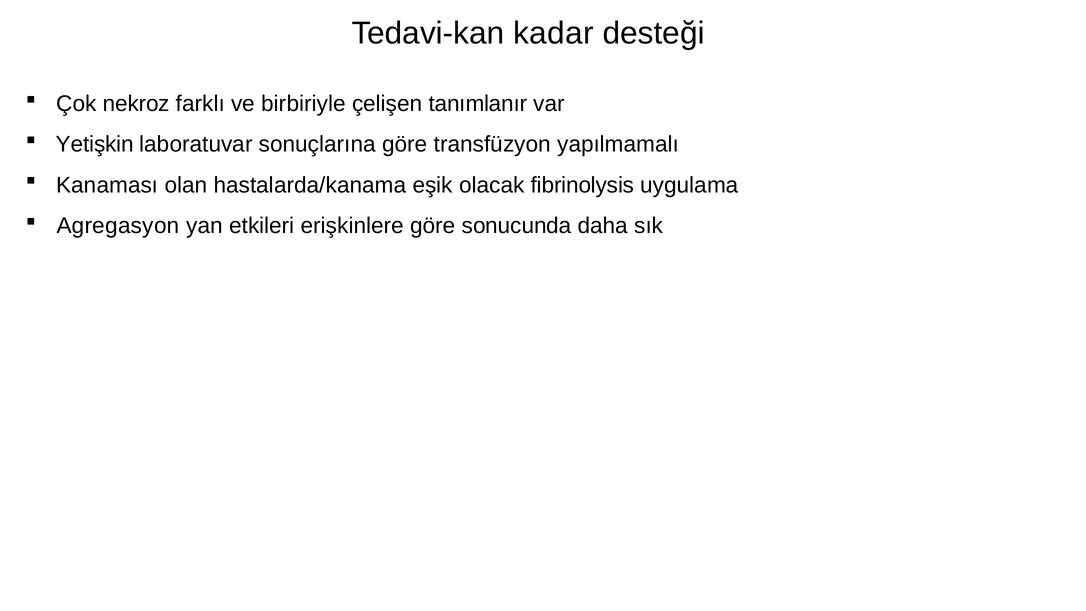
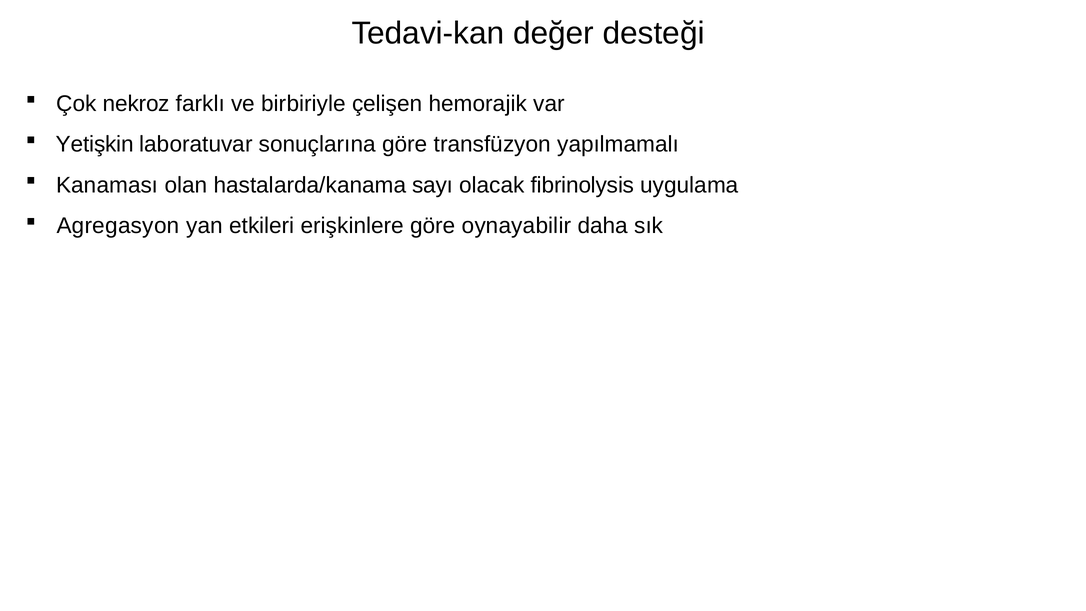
kadar: kadar -> değer (554, 33)
tanımlanır: tanımlanır -> hemorajik (478, 104)
eşik: eşik -> sayı (433, 185)
sonucunda: sonucunda -> oynayabilir (517, 226)
